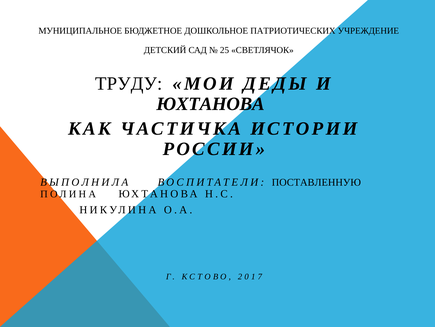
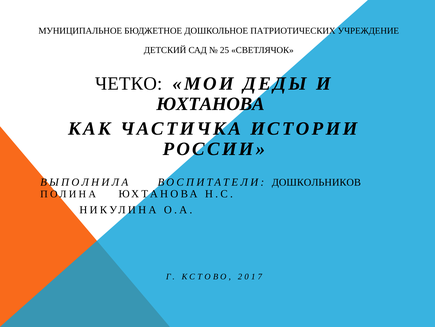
ТРУДУ: ТРУДУ -> ЧЕТКО (129, 84)
ПОСТАВЛЕННУЮ: ПОСТАВЛЕННУЮ -> ДОШКОЛЬНИКОВ (316, 182)
